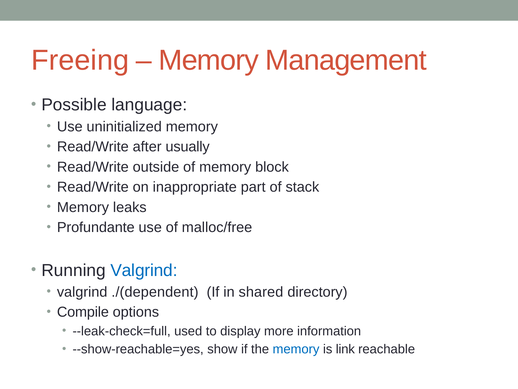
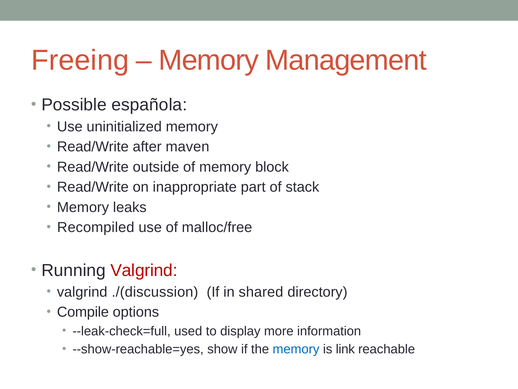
language: language -> española (149, 105)
usually: usually -> maven (187, 147)
Profundante: Profundante -> Recompiled (96, 227)
Valgrind colour: blue -> red (144, 270)
./(dependent: ./(dependent -> ./(discussion (155, 292)
